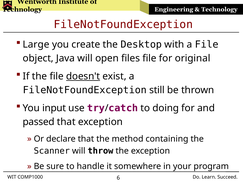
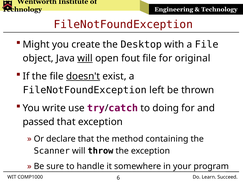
Large: Large -> Might (36, 45)
will underline: none -> present (85, 58)
files: files -> fout (131, 58)
still: still -> left (157, 90)
input: input -> write (54, 108)
